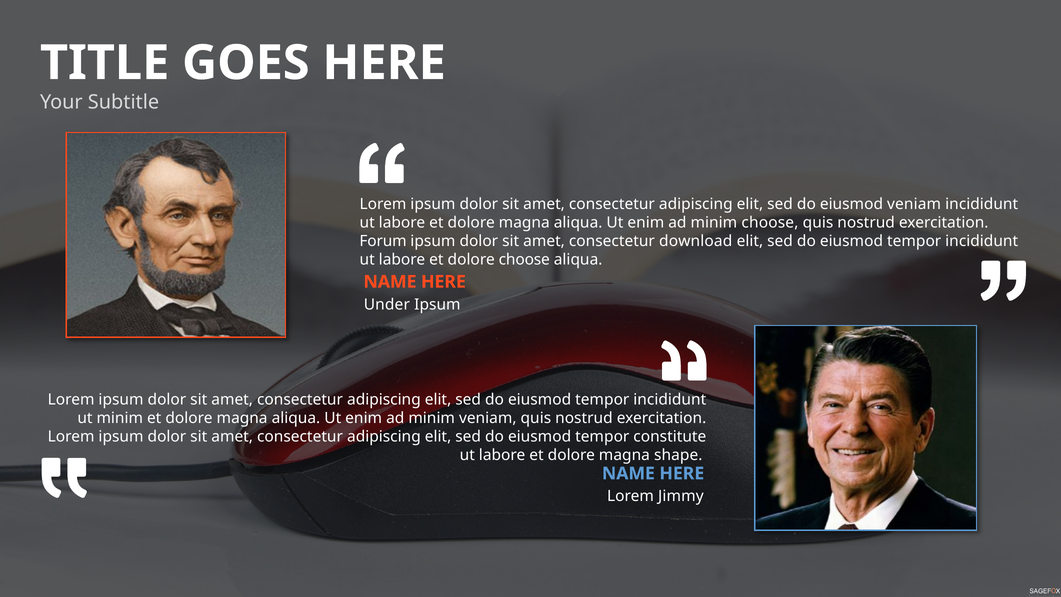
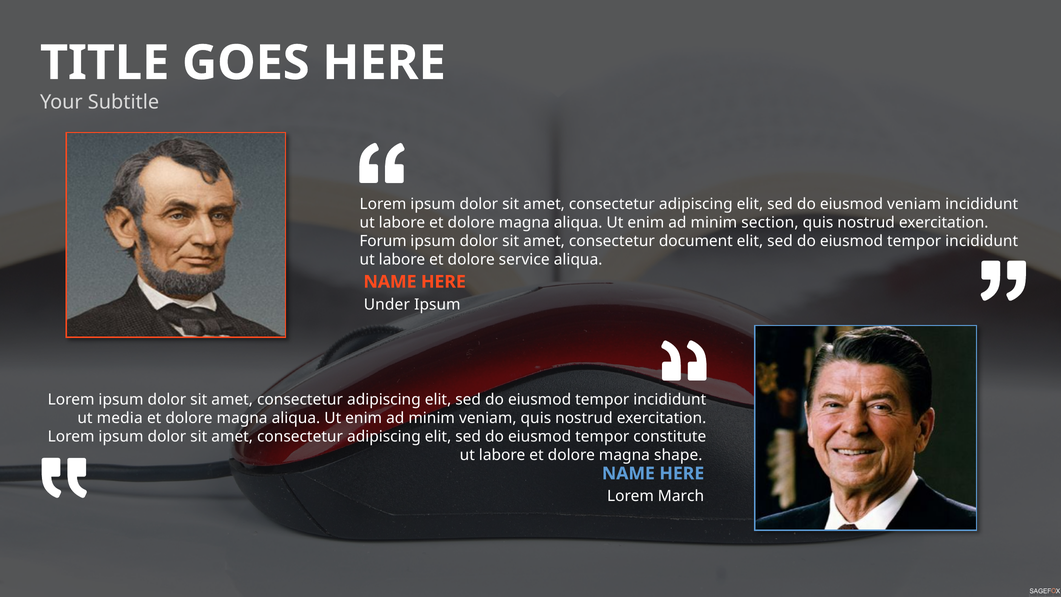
minim choose: choose -> section (770, 222)
download: download -> document (696, 241)
dolore choose: choose -> service (524, 260)
ut minim: minim -> media (120, 418)
Jimmy: Jimmy -> March (681, 496)
